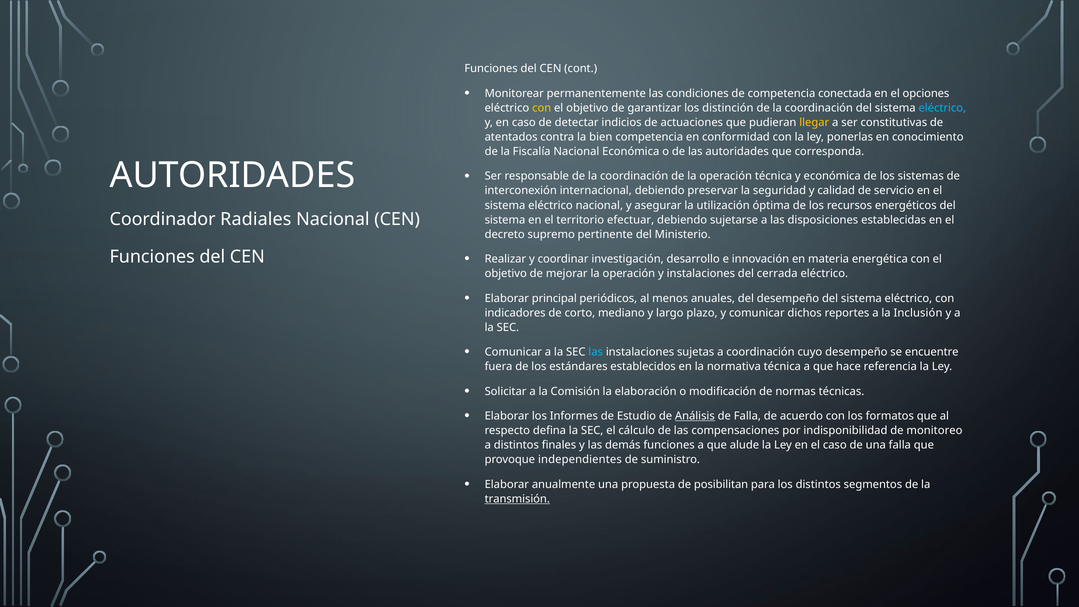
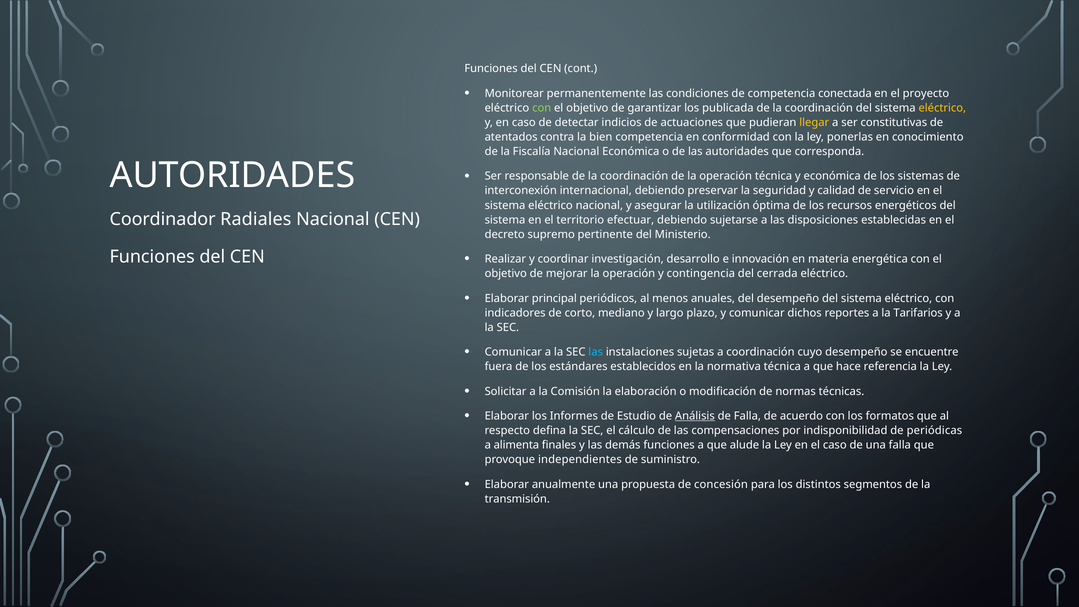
opciones: opciones -> proyecto (926, 93)
con colour: yellow -> light green (542, 108)
distinción: distinción -> publicada (728, 108)
eléctrico colour: light blue -> yellow (942, 108)
y instalaciones: instalaciones -> contingencia (701, 274)
Inclusión: Inclusión -> Tarifarios (918, 313)
monitoreo: monitoreo -> periódicas (934, 431)
a distintos: distintos -> alimenta (516, 445)
posibilitan: posibilitan -> concesión (721, 484)
transmisión underline: present -> none (517, 499)
